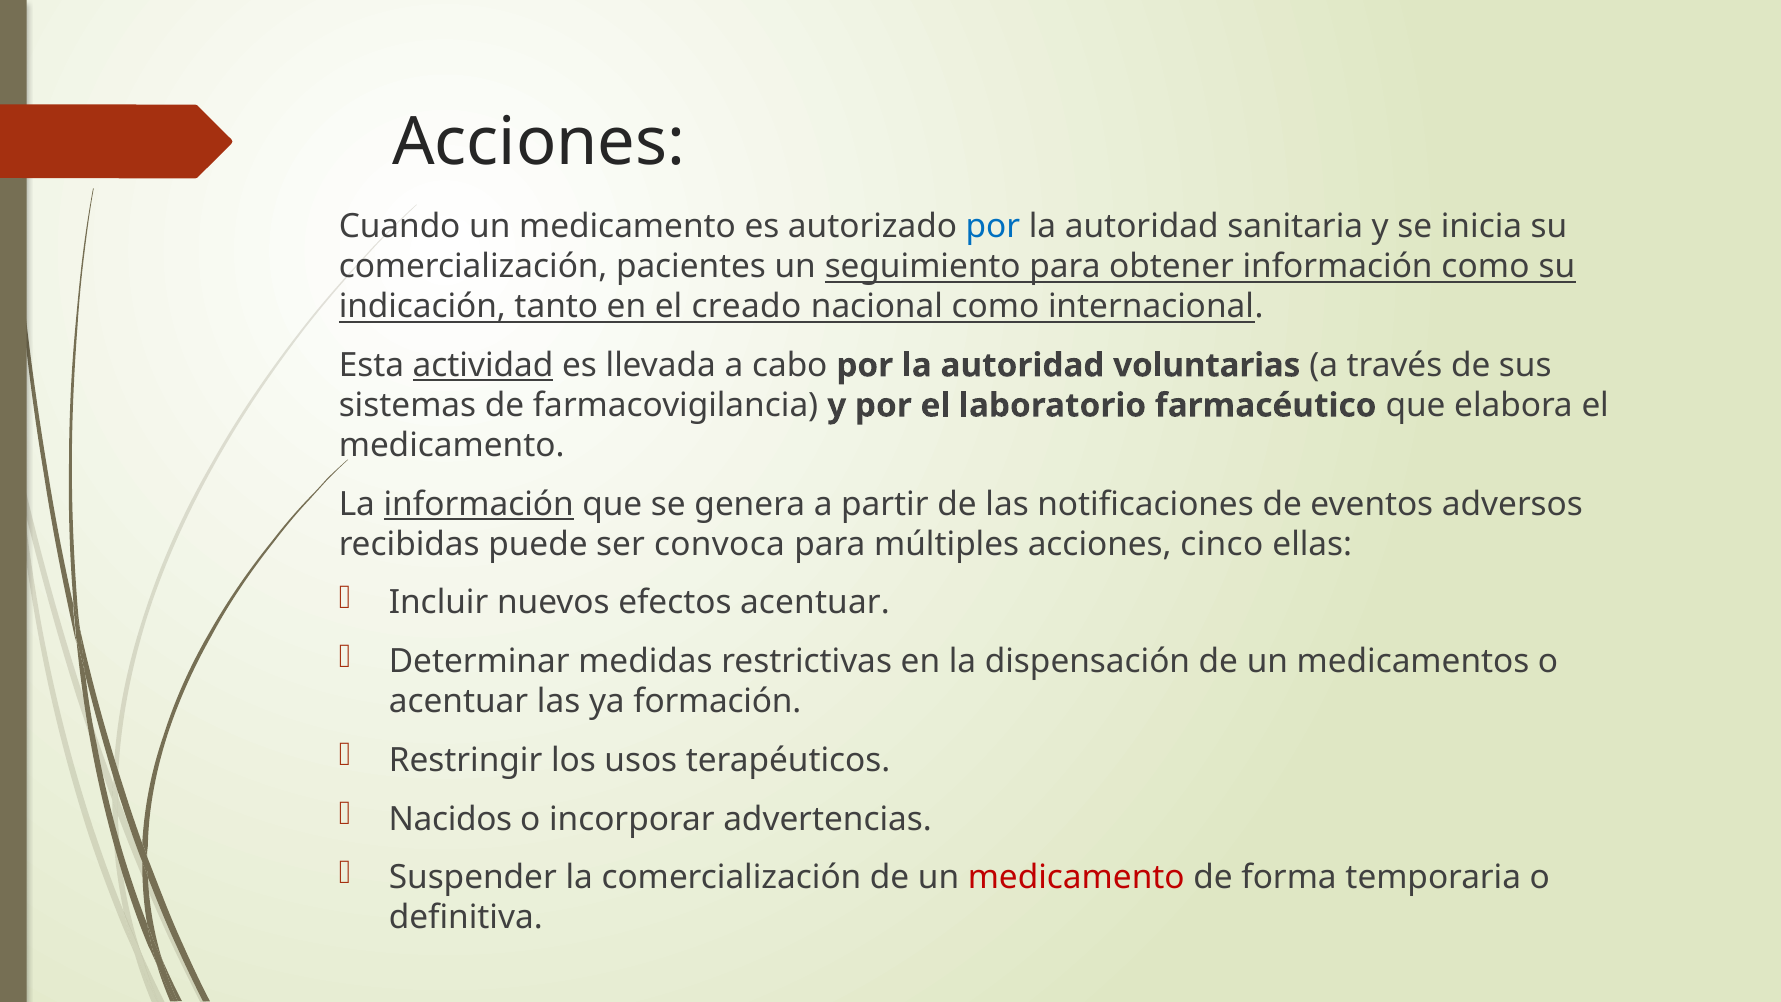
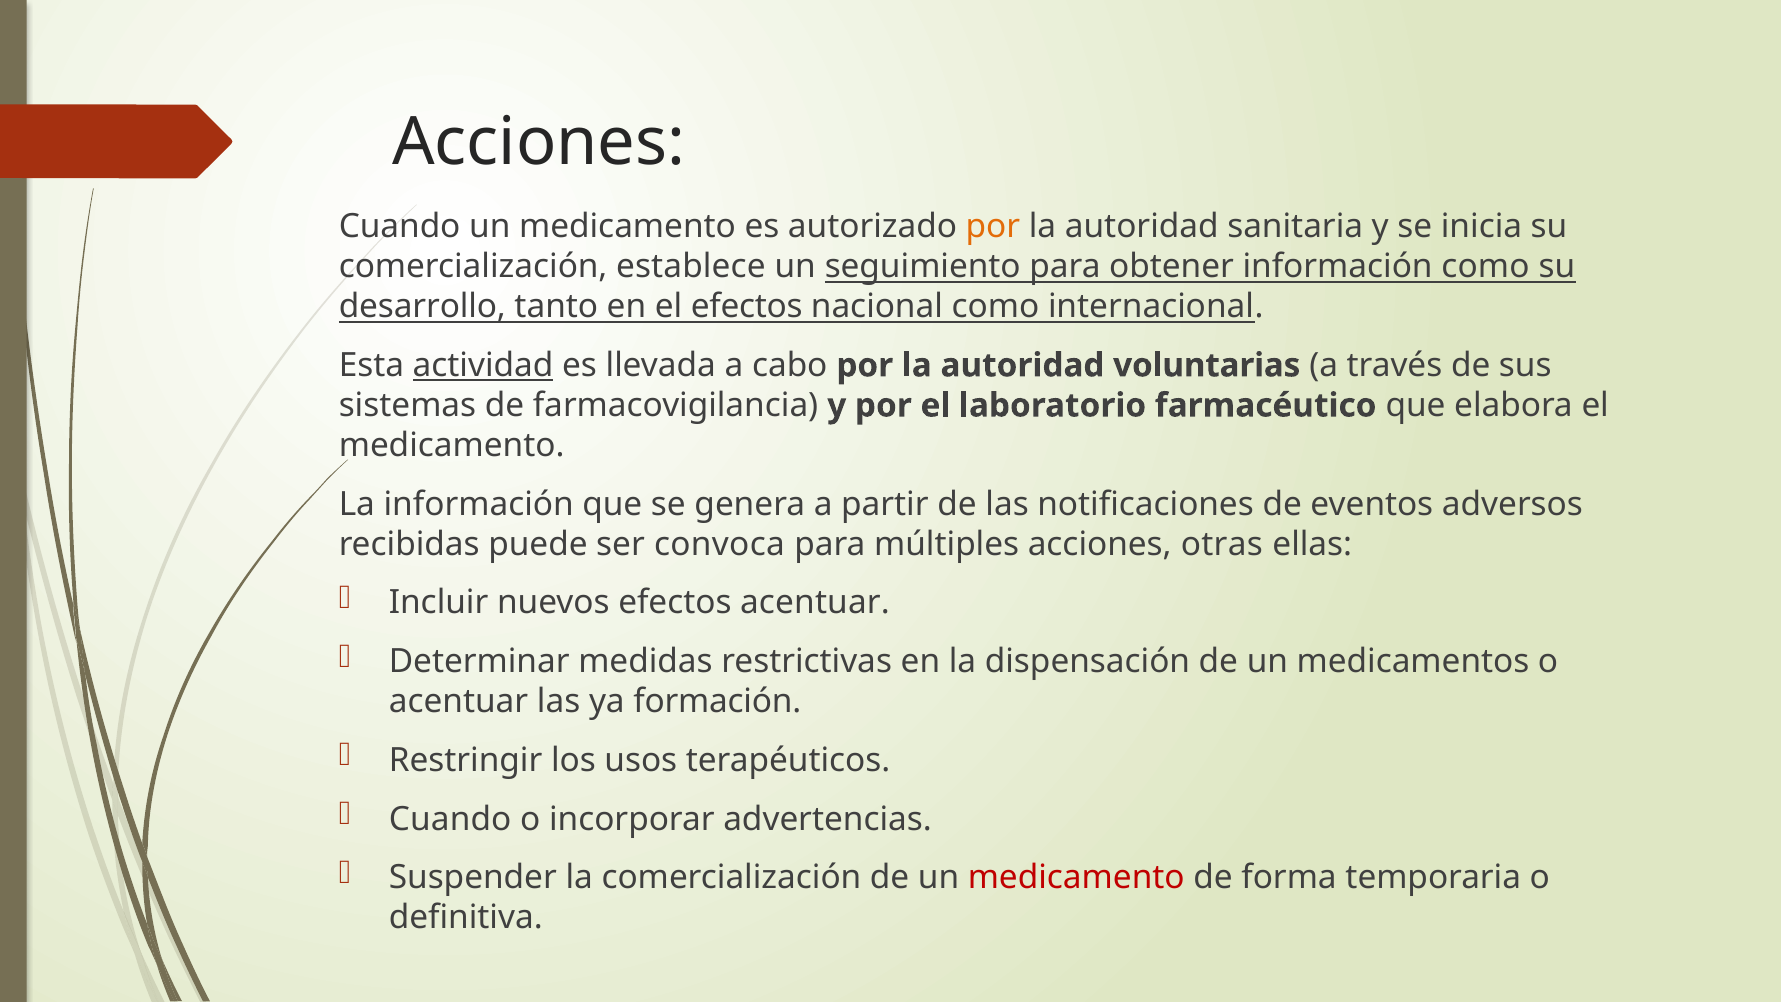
por colour: blue -> orange (993, 227)
pacientes: pacientes -> establece (691, 267)
indicación: indicación -> desarrollo (422, 307)
el creado: creado -> efectos (747, 307)
información underline: present -> none (479, 504)
cinco: cinco -> otras (1222, 544)
Nacidos: Nacidos -> Cuando (450, 819)
